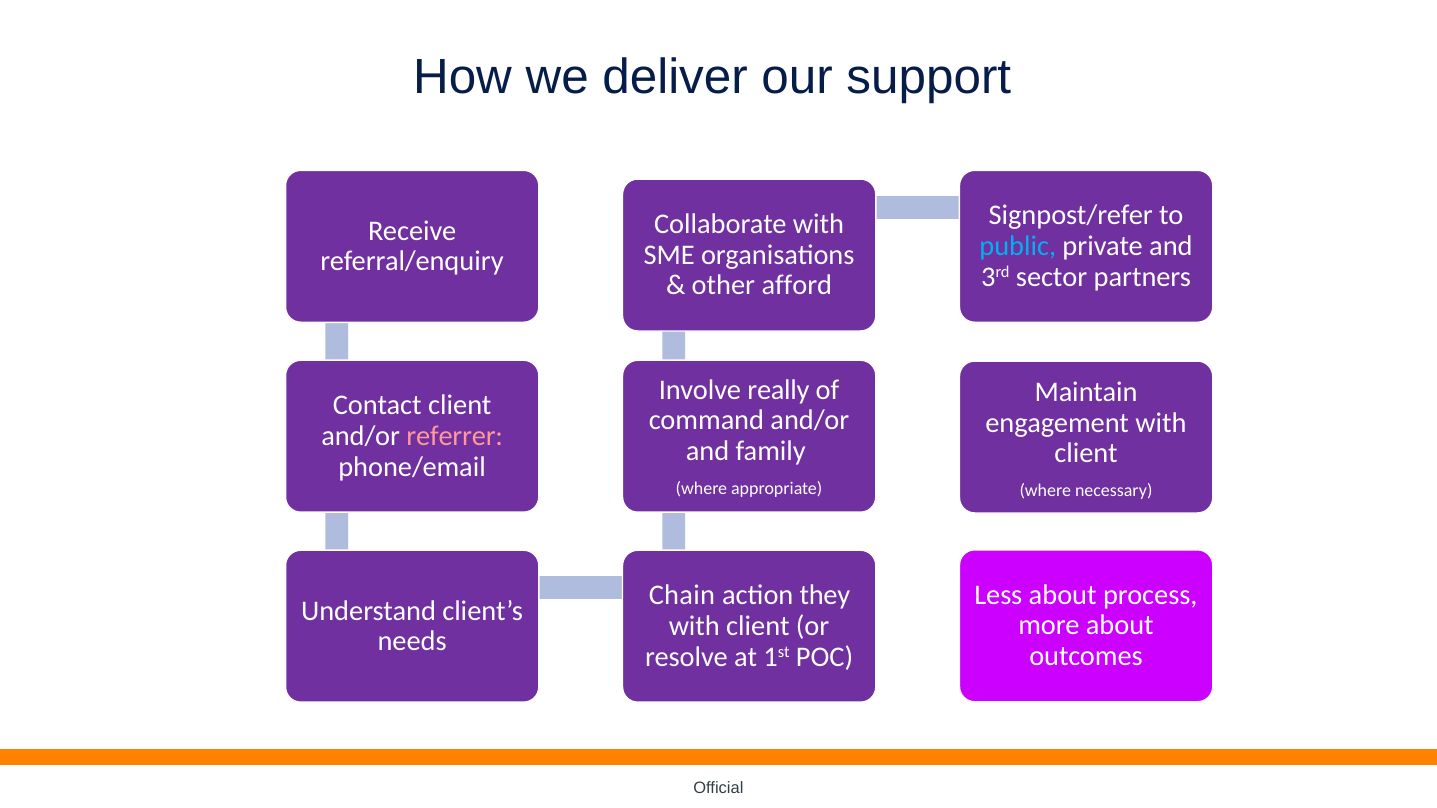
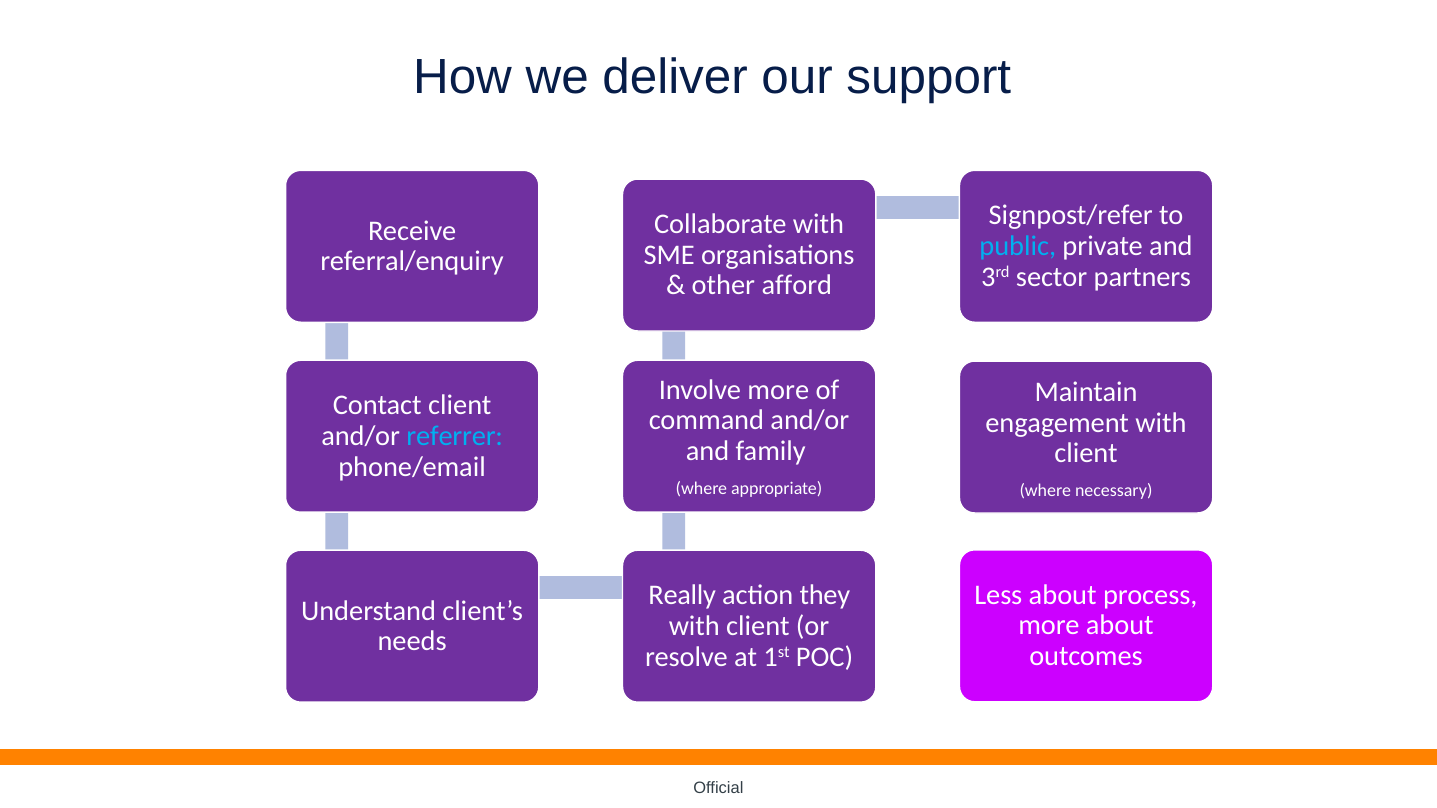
Involve really: really -> more (778, 390)
referrer colour: pink -> light blue (455, 436)
Chain: Chain -> Really (682, 596)
